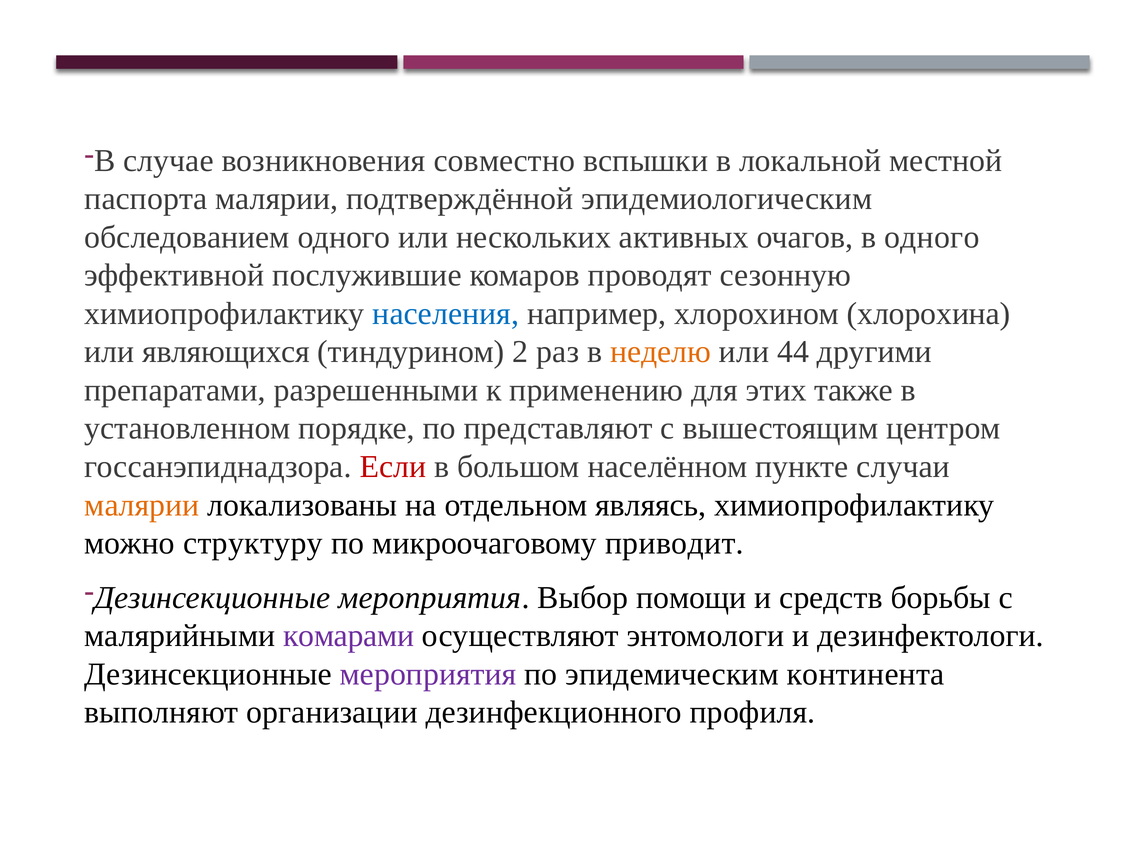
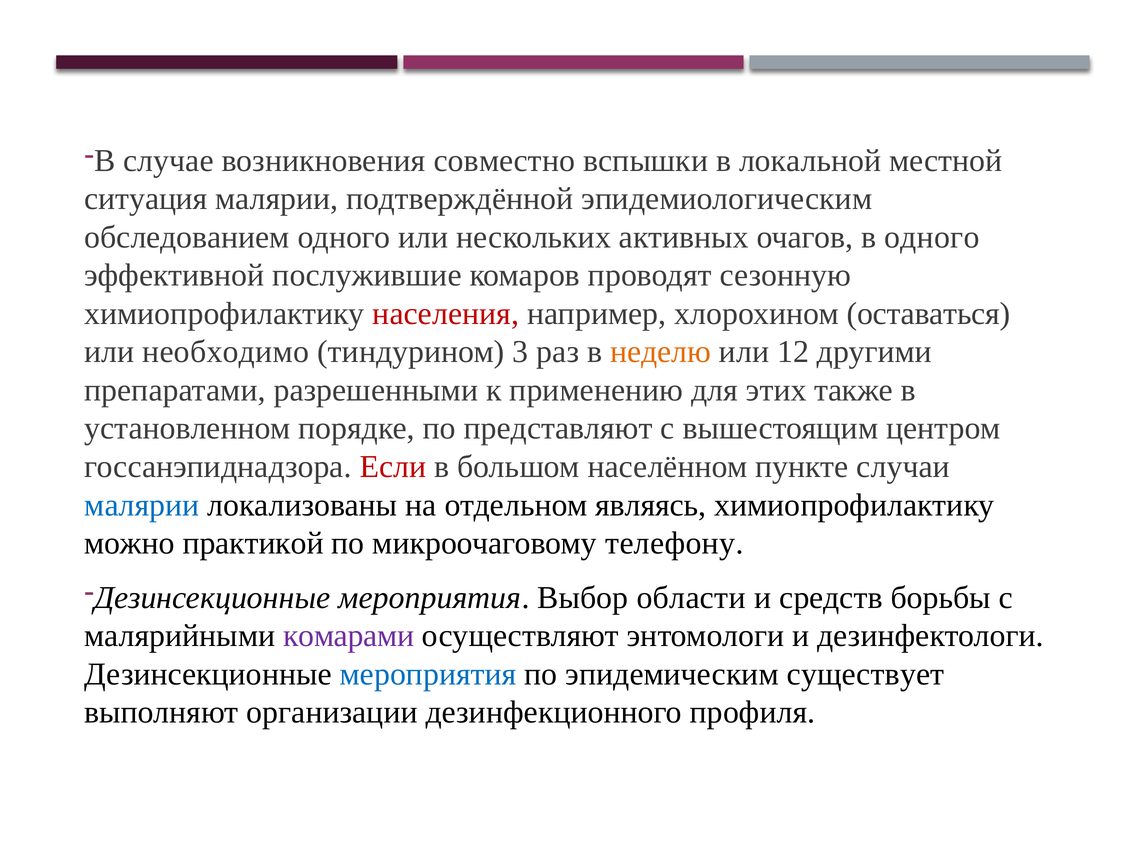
паспорта: паспорта -> ситуация (146, 199)
населения colour: blue -> red (446, 314)
хлорохина: хлорохина -> оставаться (929, 314)
являющихся: являющихся -> необходимо (226, 352)
2: 2 -> 3 (520, 352)
44: 44 -> 12 (793, 352)
малярии colour: orange -> blue (142, 505)
структуру: структуру -> практикой (253, 543)
приводит: приводит -> телефону (674, 543)
помощи: помощи -> области (691, 598)
мероприятия colour: purple -> blue (428, 674)
континента: континента -> существует (866, 674)
